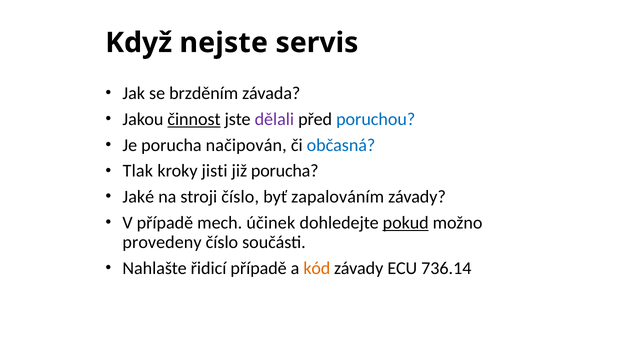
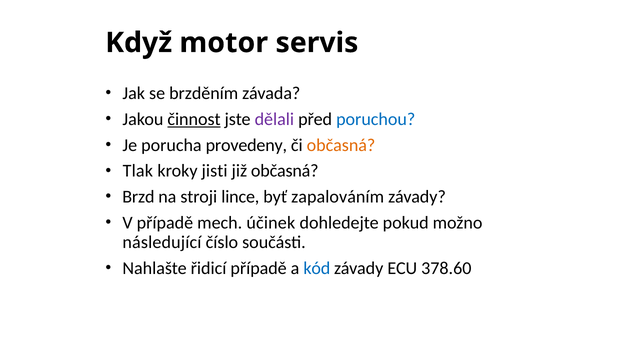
nejste: nejste -> motor (224, 43)
načipován: načipován -> provedeny (246, 145)
občasná colour: blue -> orange (341, 145)
již porucha: porucha -> občasná (285, 171)
Jaké: Jaké -> Brzd (138, 197)
stroji číslo: číslo -> lince (240, 197)
pokud underline: present -> none (406, 223)
provedeny: provedeny -> následující (162, 242)
kód colour: orange -> blue (317, 268)
736.14: 736.14 -> 378.60 (446, 268)
